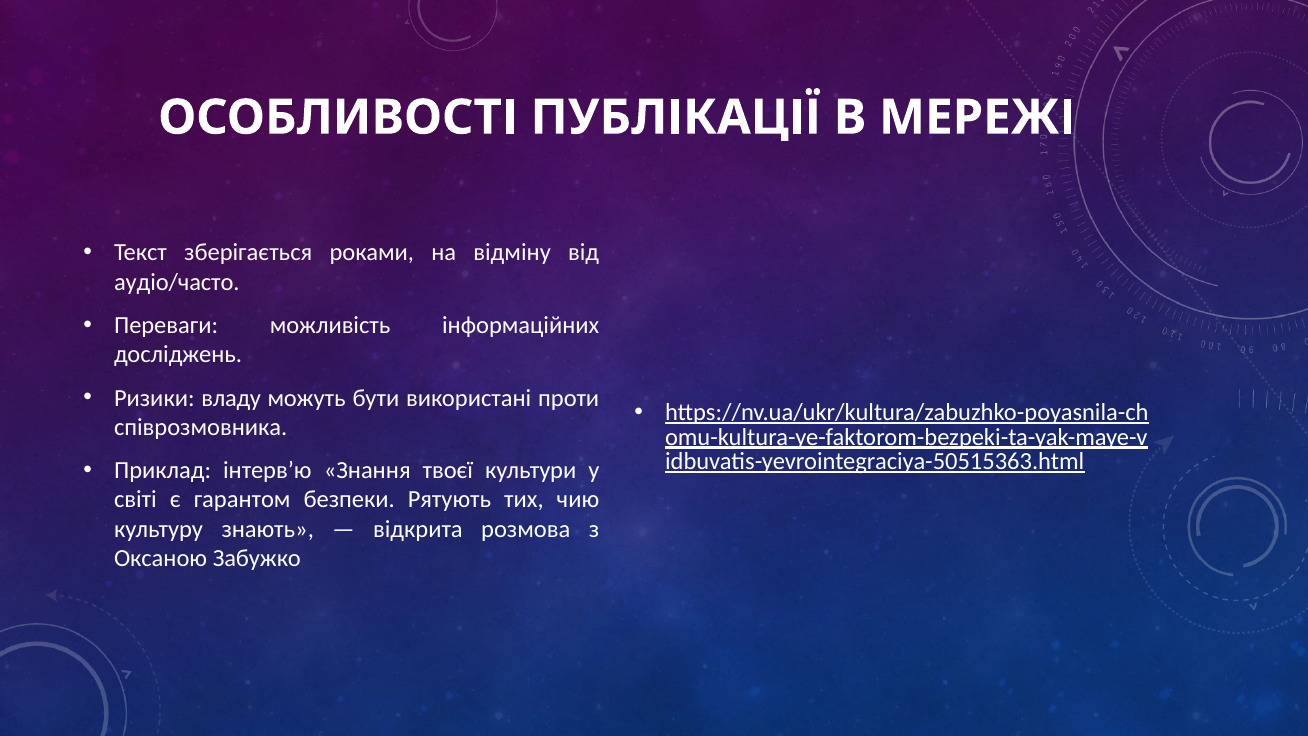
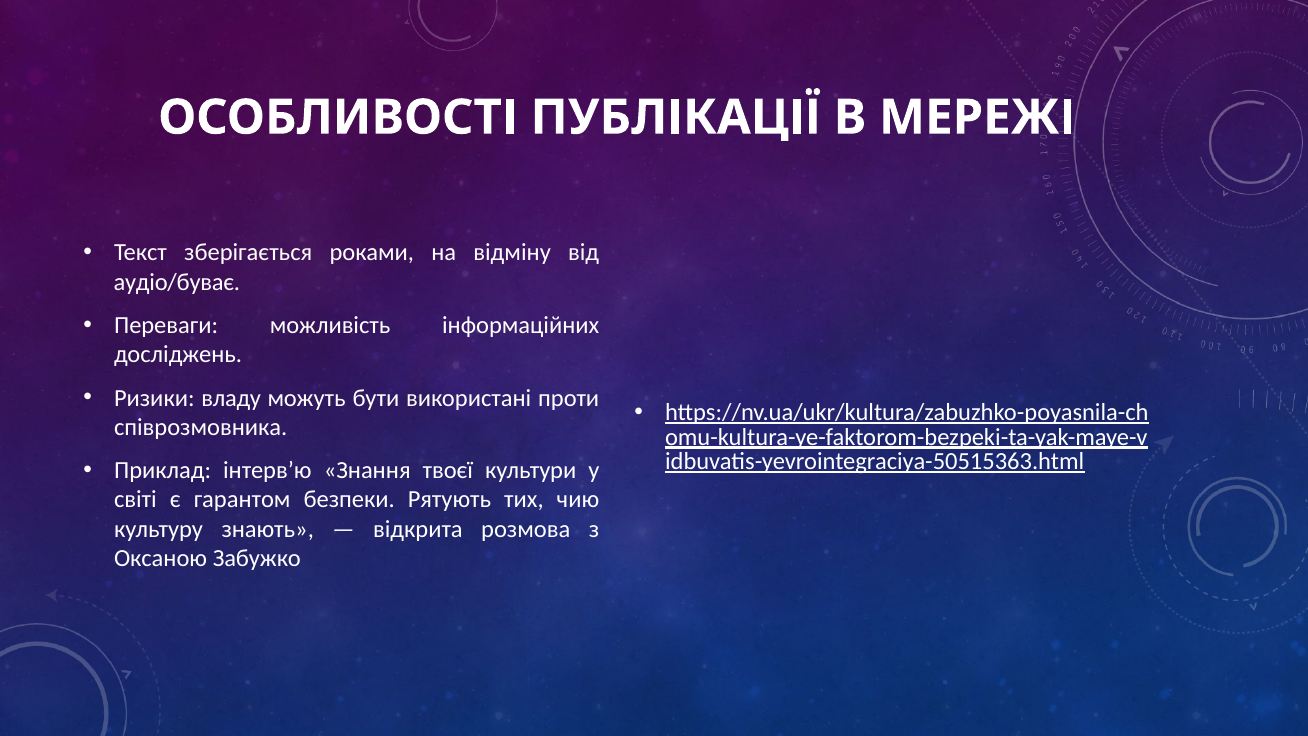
аудіо/часто: аудіо/часто -> аудіо/буває (177, 282)
